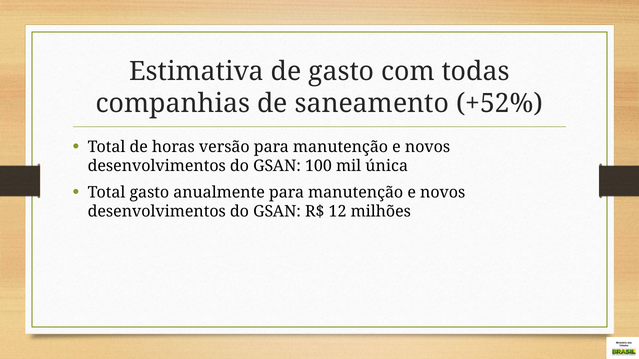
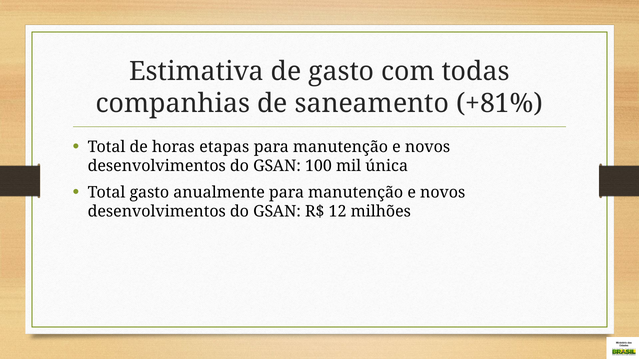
+52%: +52% -> +81% (499, 104)
versão: versão -> etapas (224, 147)
